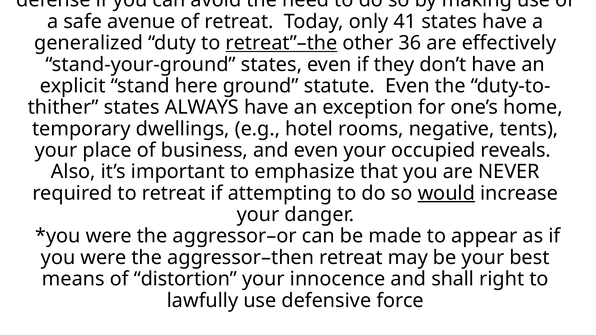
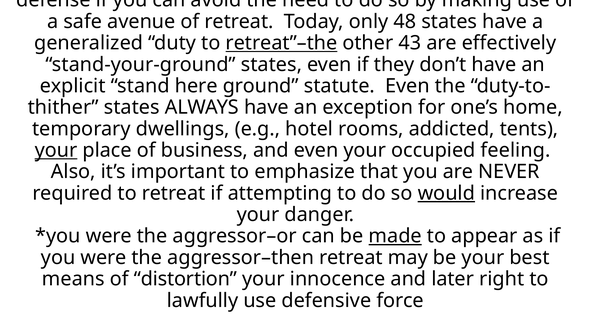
41: 41 -> 48 (405, 22)
36: 36 -> 43 (410, 43)
negative: negative -> addicted (452, 129)
your underline: none -> present (56, 150)
reveals: reveals -> feeling (516, 150)
made underline: none -> present (395, 236)
shall: shall -> later (453, 279)
